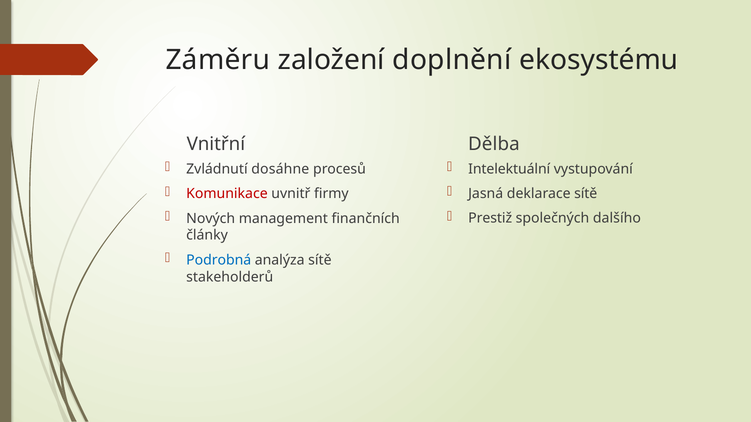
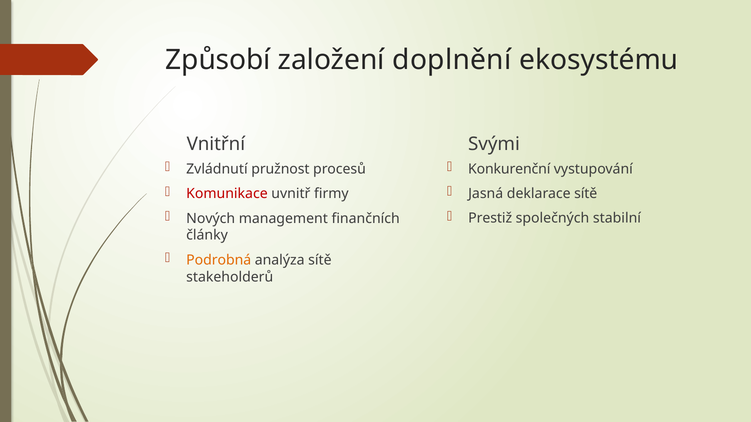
Záměru: Záměru -> Způsobí (218, 60)
Dělba: Dělba -> Svými (494, 144)
Intelektuální: Intelektuální -> Konkurenční (509, 169)
dosáhne: dosáhne -> pružnost (280, 169)
dalšího: dalšího -> stabilní (617, 218)
Podrobná colour: blue -> orange (219, 260)
